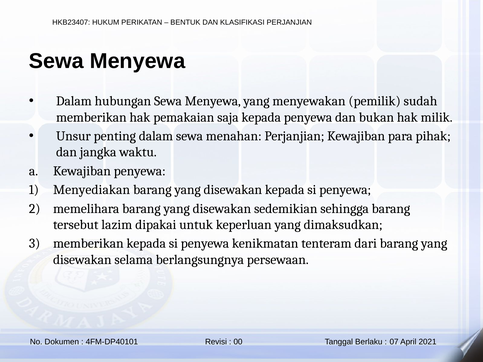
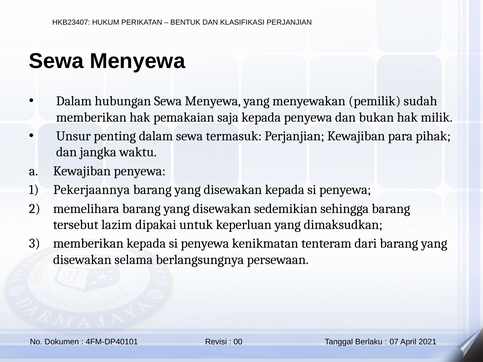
menahan: menahan -> termasuk (234, 136)
Menyediakan: Menyediakan -> Pekerjaannya (92, 190)
